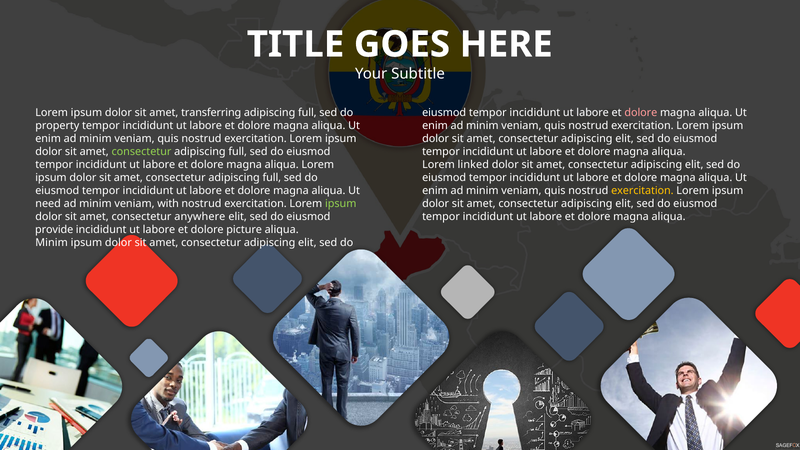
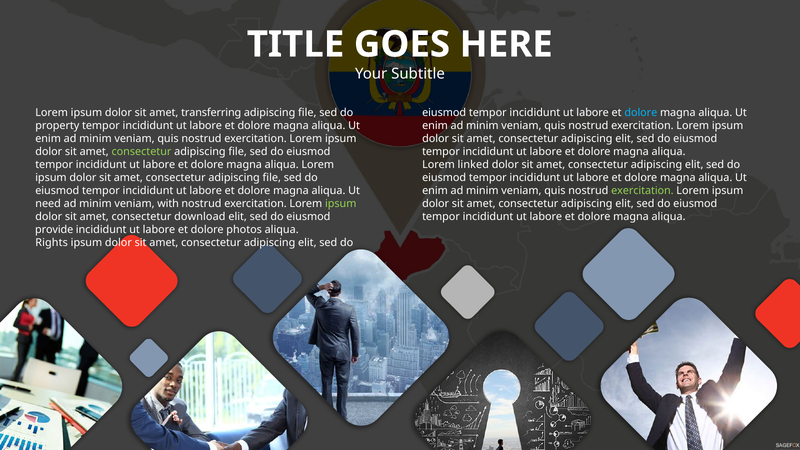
full: full -> file (307, 112)
dolore colour: pink -> light blue (641, 112)
full: full -> file (238, 152)
full: full -> file (272, 178)
exercitation colour: yellow -> light green (642, 191)
anywhere: anywhere -> download (200, 217)
picture: picture -> photos (244, 230)
Minim: Minim -> Rights (52, 243)
